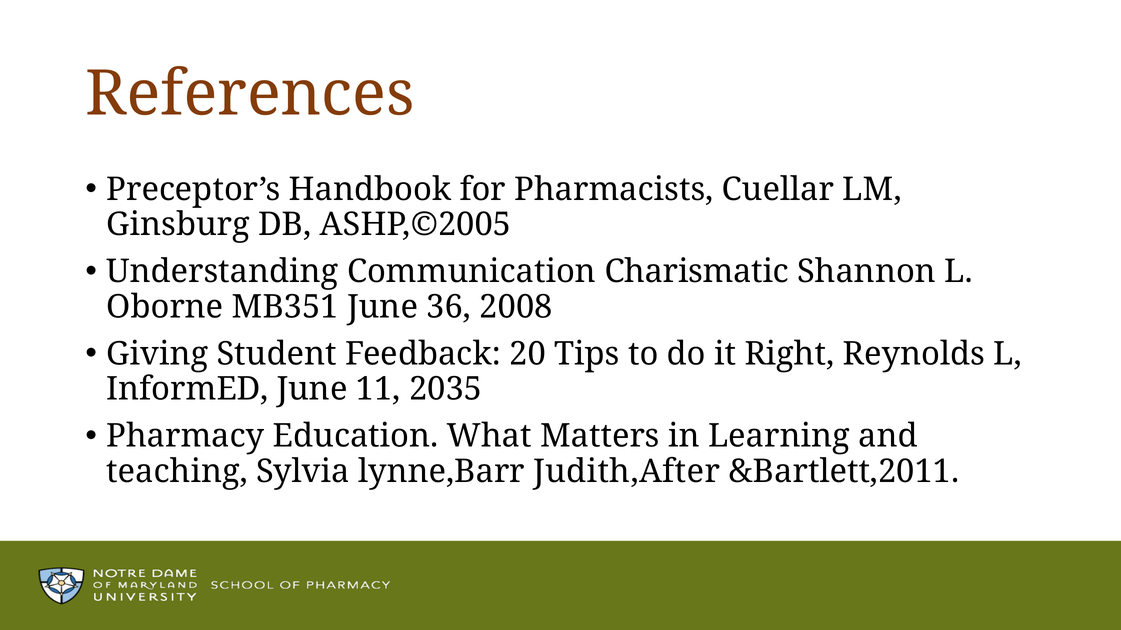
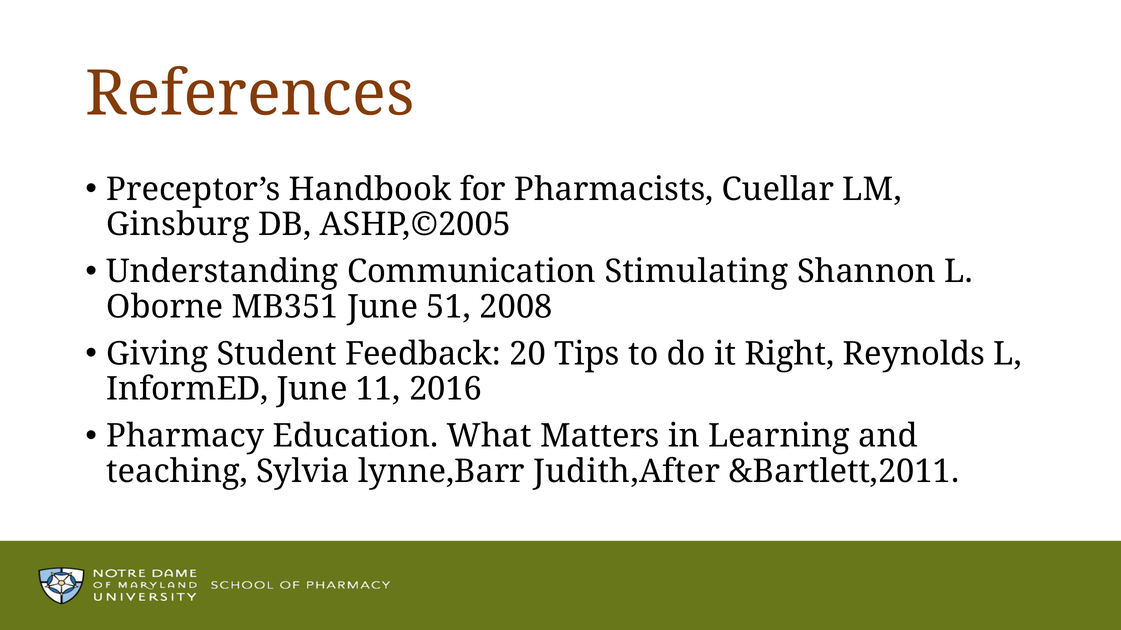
Charismatic: Charismatic -> Stimulating (696, 272)
36: 36 -> 51 (449, 307)
2035: 2035 -> 2016 (446, 389)
